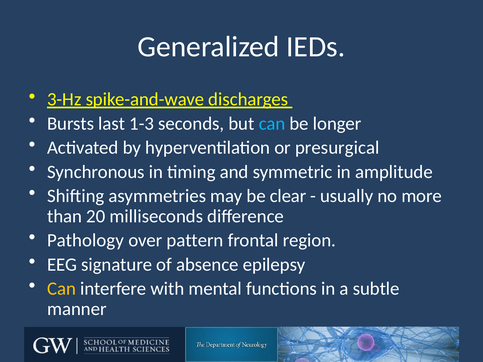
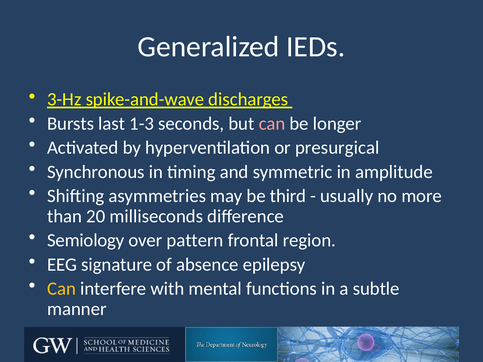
can colour: light blue -> pink (272, 124)
clear: clear -> third (288, 196)
Pathology: Pathology -> Semiology (86, 241)
